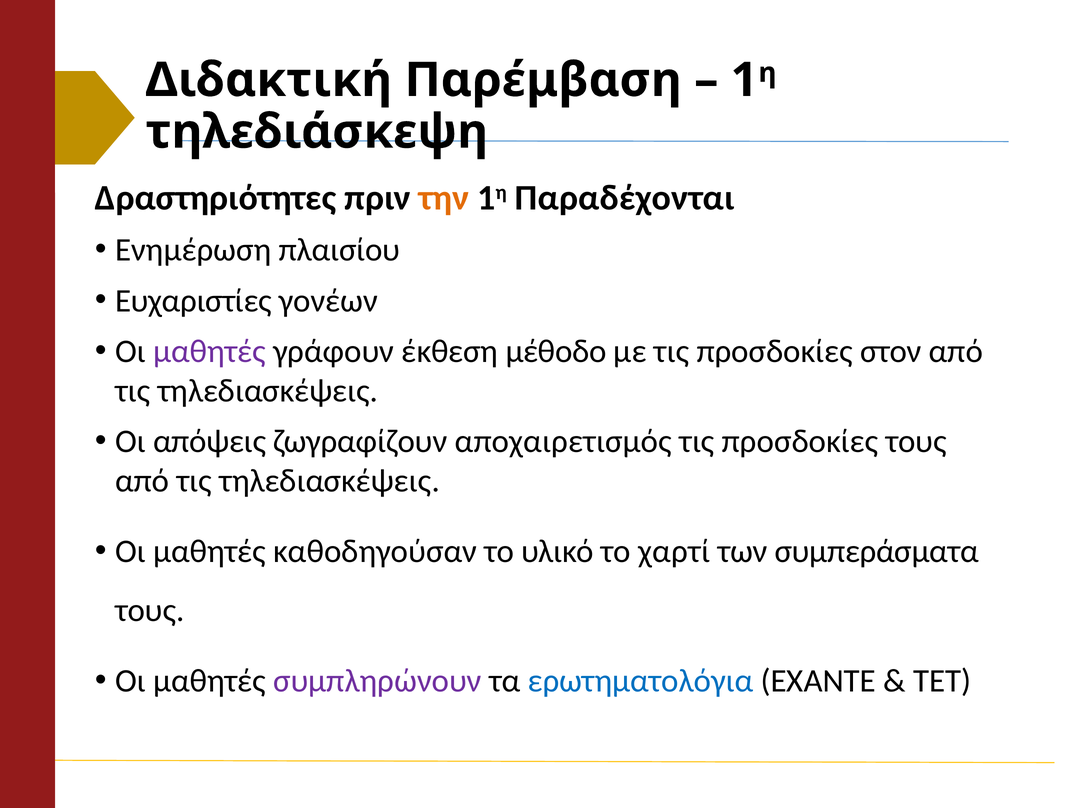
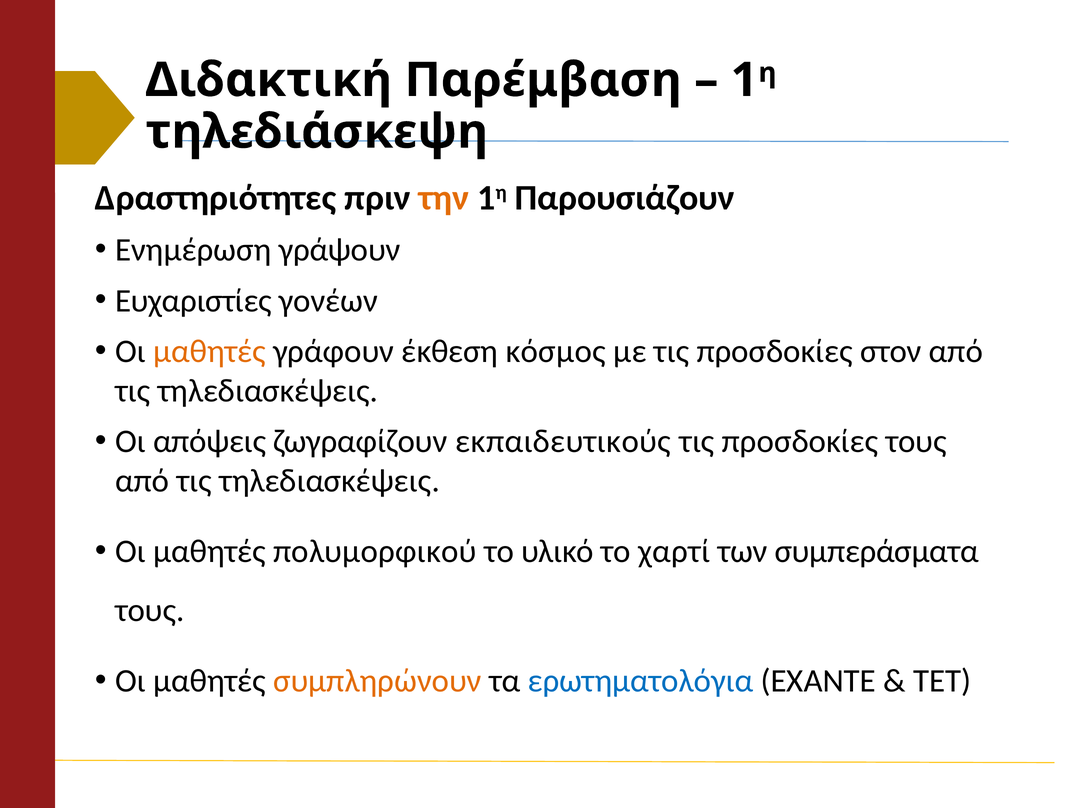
Παραδέχονται: Παραδέχονται -> Παρουσιάζουν (625, 198)
πλαισίου: πλαισίου -> γράψουν (340, 250)
μαθητές colour: purple -> orange (210, 352)
μέθοδο: μέθοδο -> κόσμος (556, 352)
αποχαιρετισμός: αποχαιρετισμός -> εκπαιδευτικούς (563, 442)
καθοδηγούσαν: καθοδηγούσαν -> πολυμορφικού (375, 552)
συμπληρώνουν colour: purple -> orange (377, 681)
